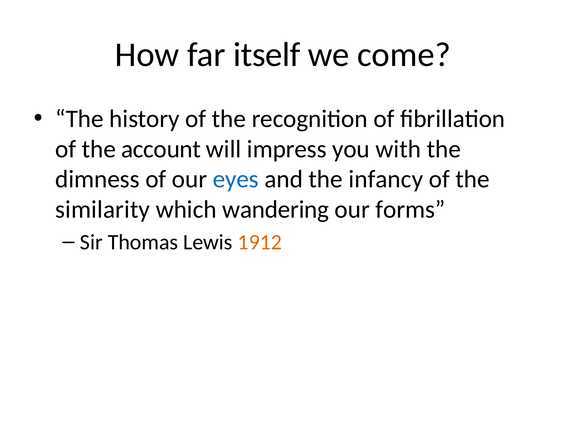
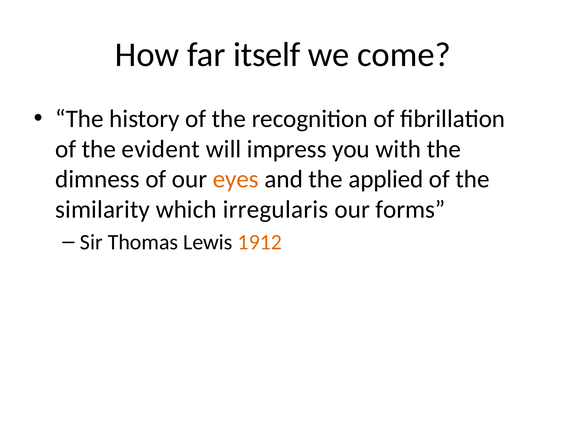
account: account -> evident (161, 149)
eyes colour: blue -> orange (236, 179)
infancy: infancy -> applied (386, 179)
wandering: wandering -> irregularis (275, 209)
